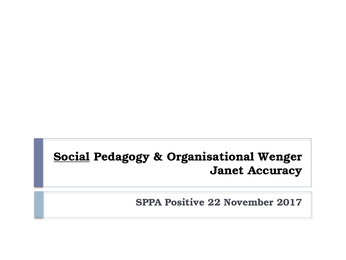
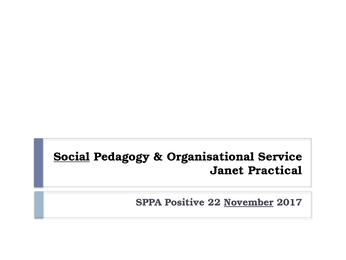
Wenger: Wenger -> Service (280, 156)
Accuracy: Accuracy -> Practical (275, 170)
November underline: none -> present (249, 202)
